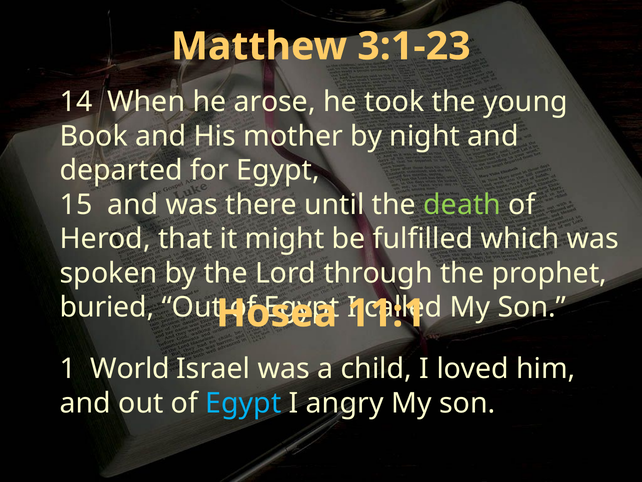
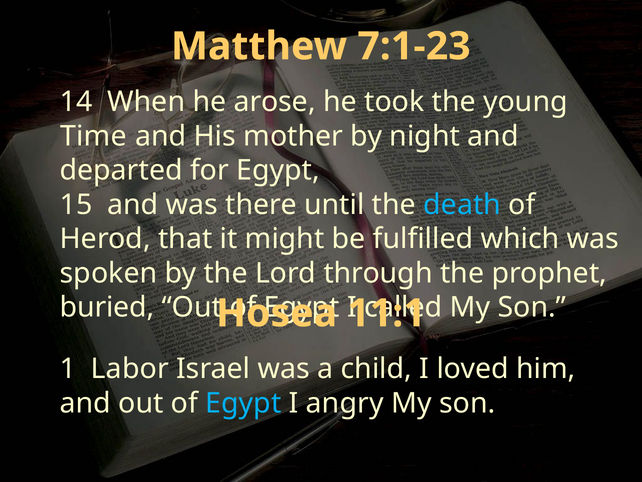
3:1-23: 3:1-23 -> 7:1-23 (414, 46)
Book: Book -> Time (94, 136)
death colour: light green -> light blue (462, 204)
World: World -> Labor (130, 368)
